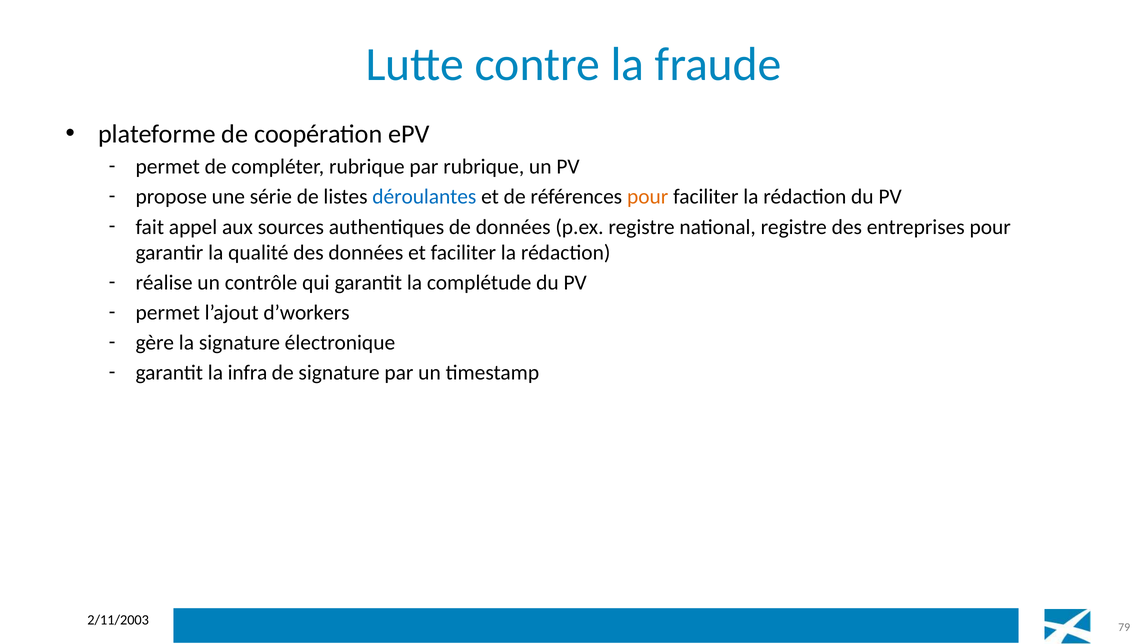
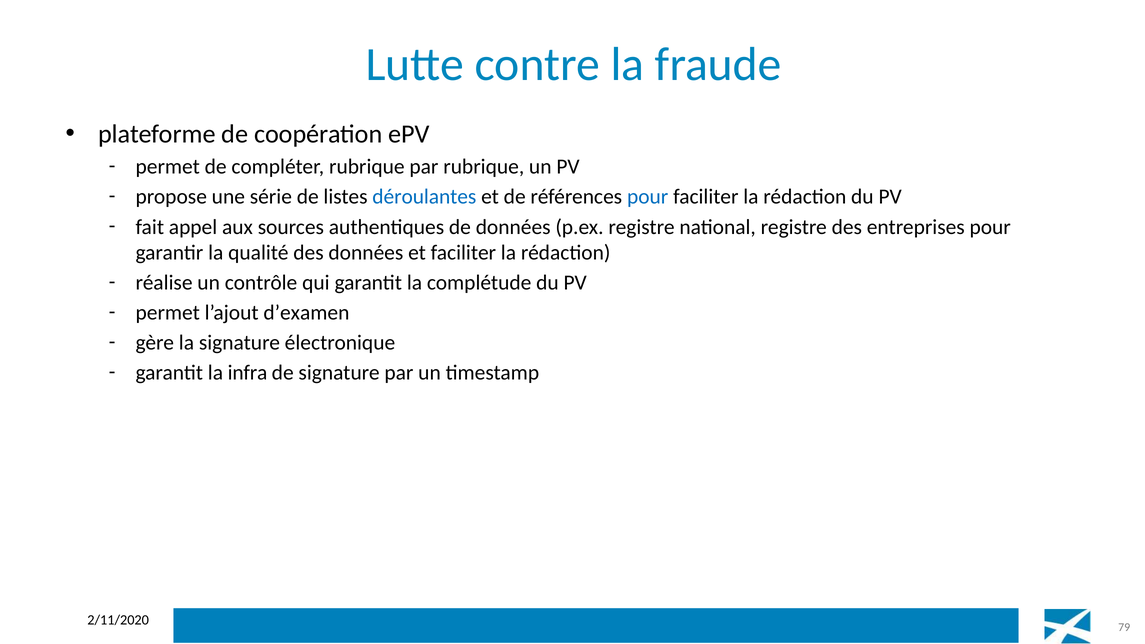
pour colour: orange -> blue (648, 197)
d’workers: d’workers -> d’examen (306, 313)
2/11/2003: 2/11/2003 -> 2/11/2020 (118, 620)
